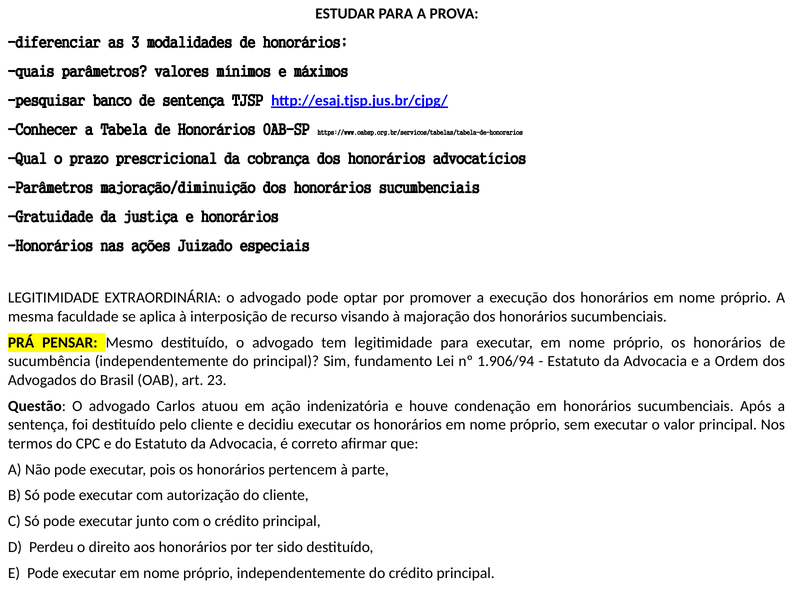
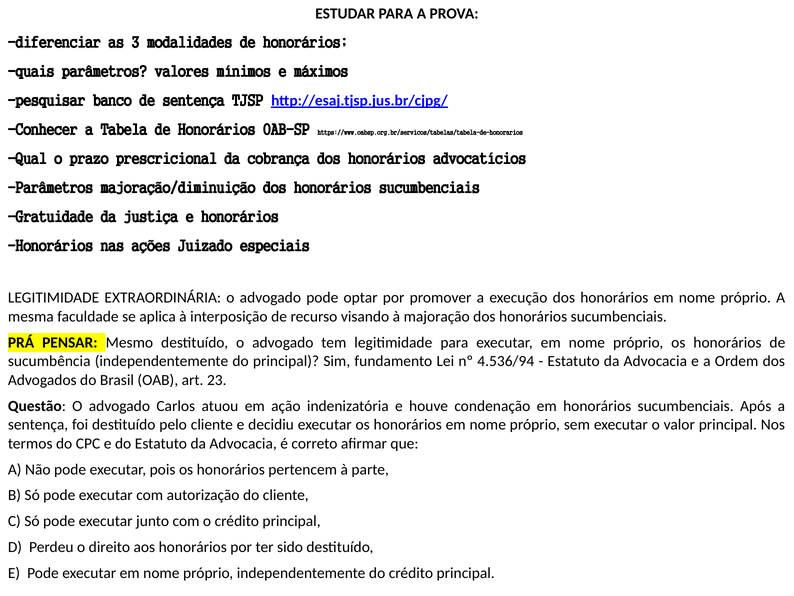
1.906/94: 1.906/94 -> 4.536/94 (506, 361)
